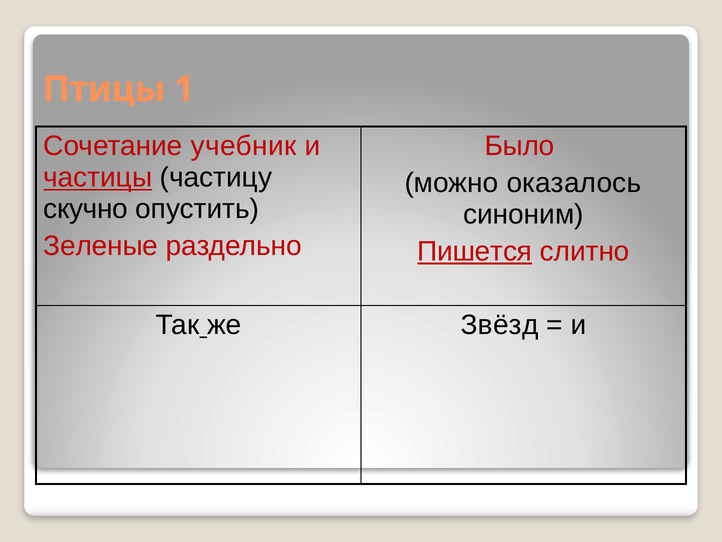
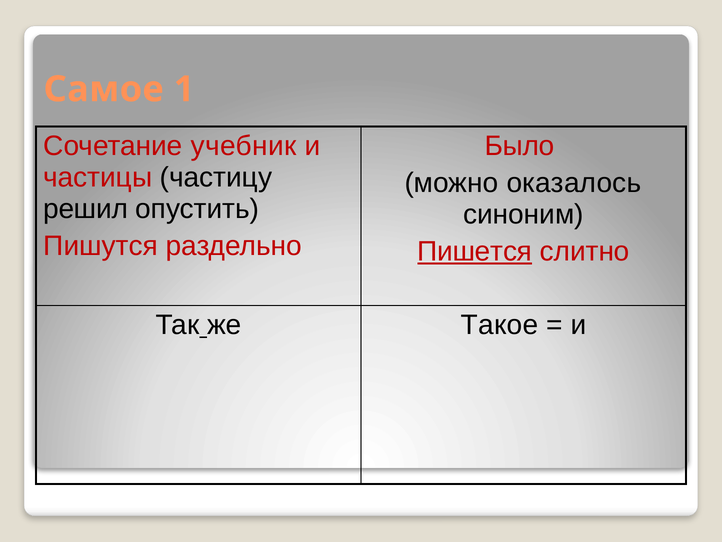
Птицы: Птицы -> Самое (104, 89)
частицы underline: present -> none (98, 177)
скучно: скучно -> решил (86, 209)
Зеленые: Зеленые -> Пишутся (101, 246)
Звёзд: Звёзд -> Такое (500, 325)
